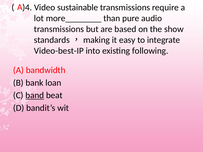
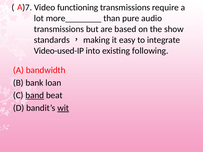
)4: )4 -> )7 (27, 8)
sustainable: sustainable -> functioning (78, 8)
Video-best-IP: Video-best-IP -> Video-used-IP (59, 51)
wit underline: none -> present (63, 108)
